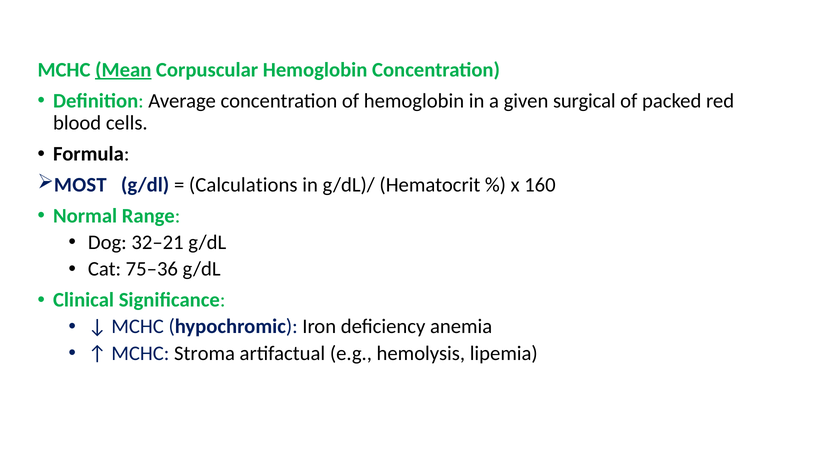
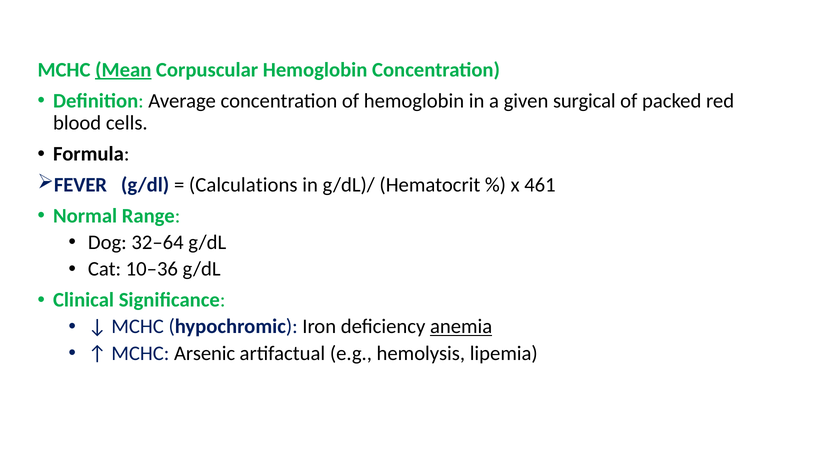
MOST: MOST -> FEVER (80, 185)
160: 160 -> 461 (540, 185)
32–21: 32–21 -> 32–64 (158, 243)
75–36: 75–36 -> 10–36 (152, 269)
anemia underline: none -> present (461, 327)
Stroma: Stroma -> Arsenic (205, 353)
